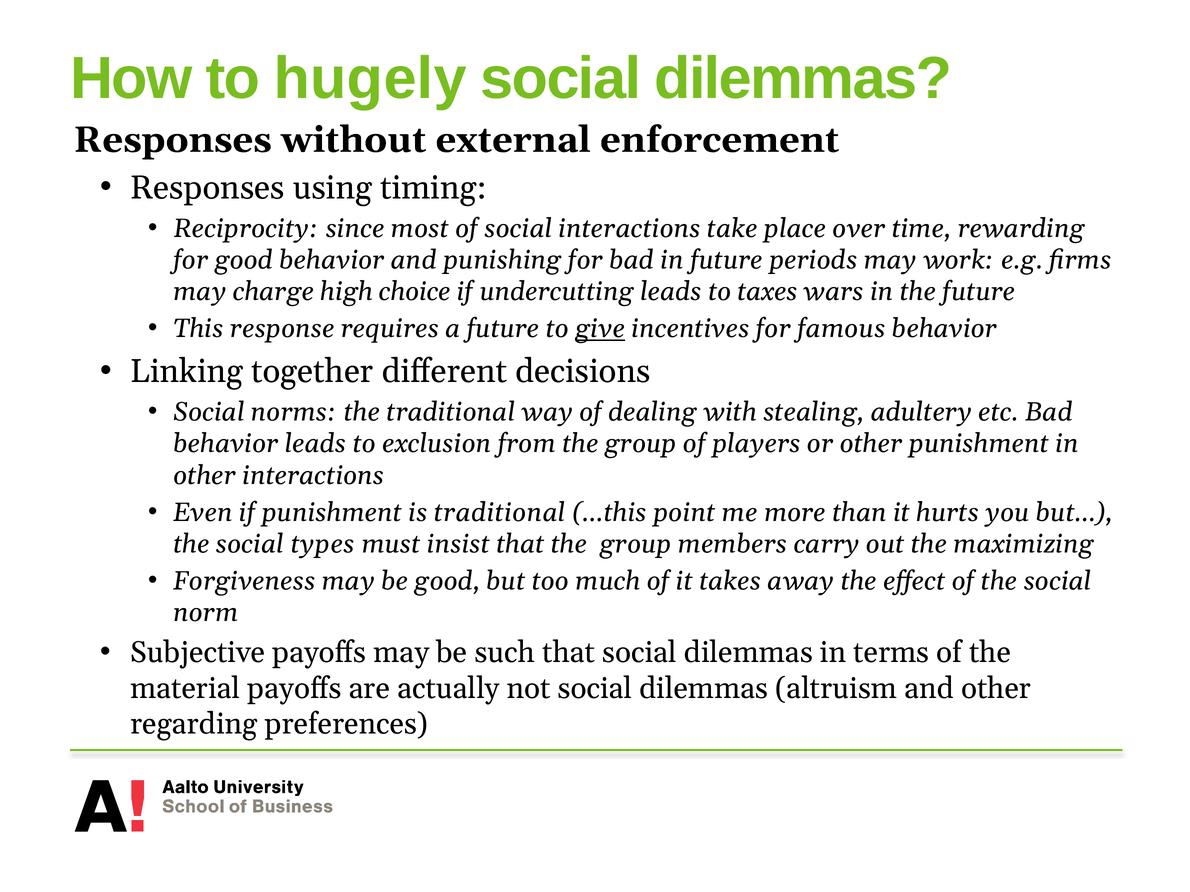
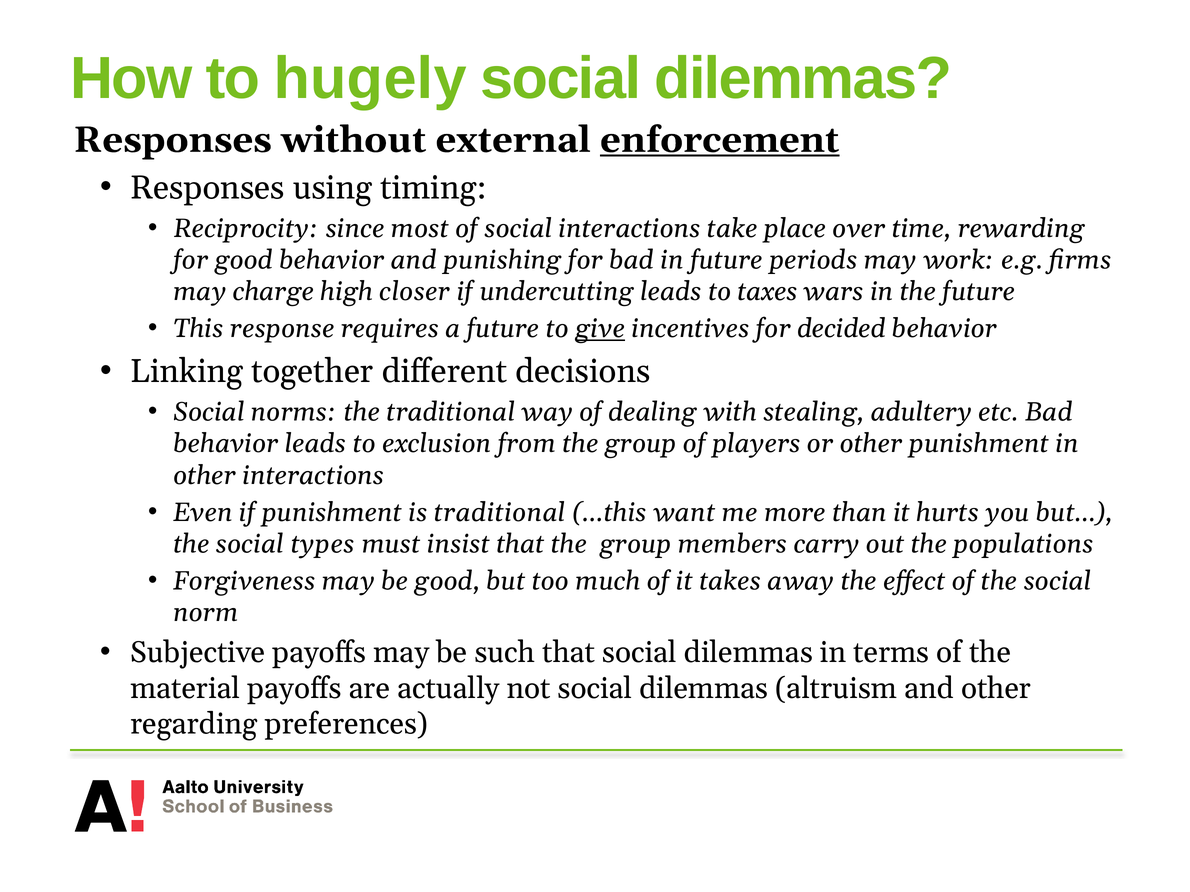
enforcement underline: none -> present (720, 140)
choice: choice -> closer (415, 292)
famous: famous -> decided (841, 329)
point: point -> want (684, 513)
maximizing: maximizing -> populations (1024, 544)
